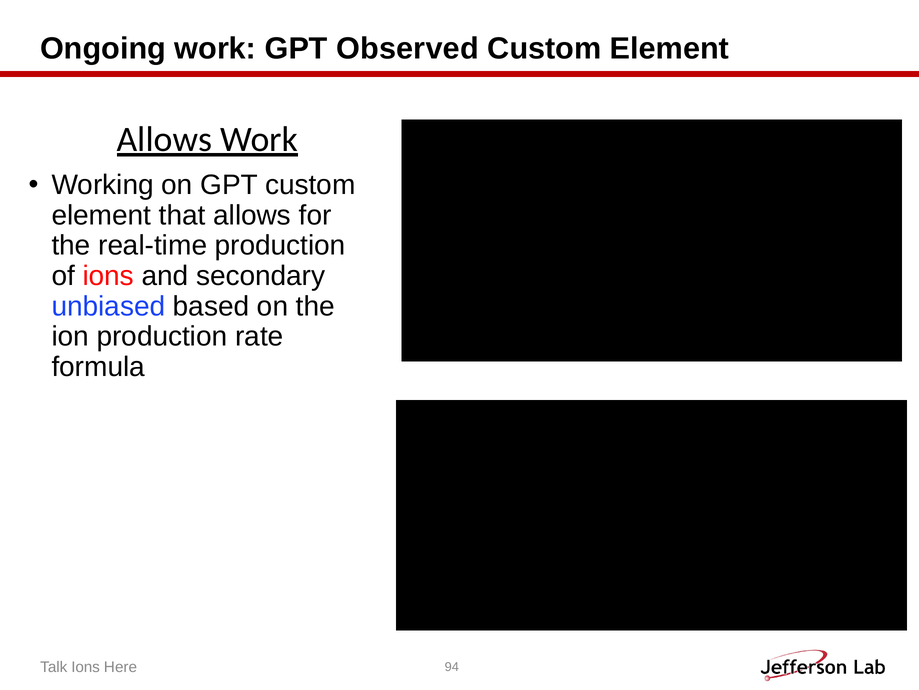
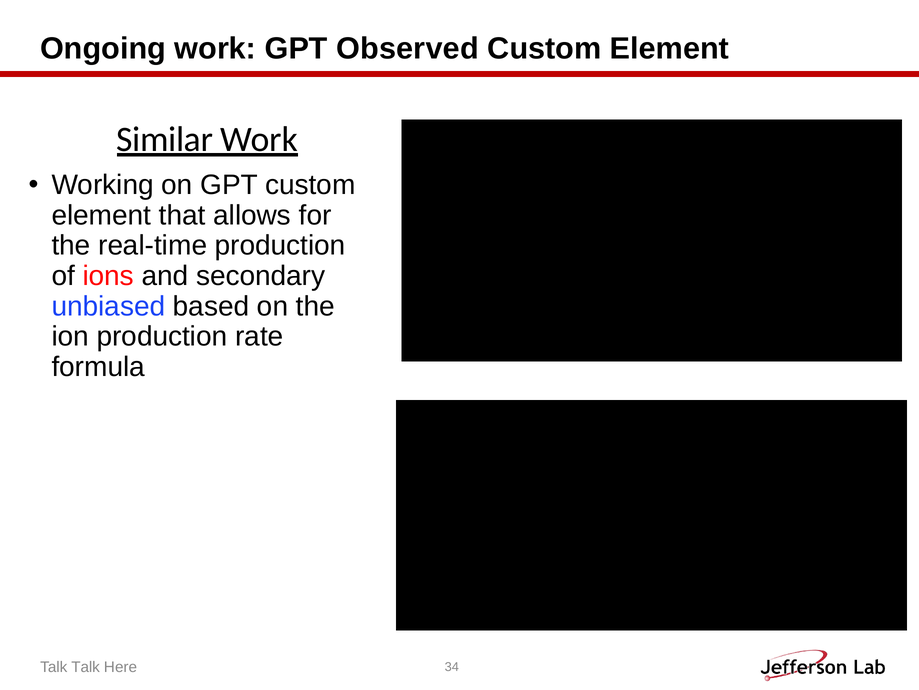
Allows: Allows -> Similar (165, 139)
Talk Ions: Ions -> Talk (86, 667)
94: 94 -> 34 (452, 666)
